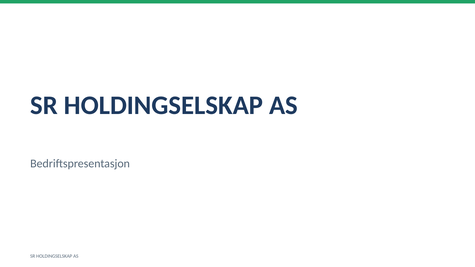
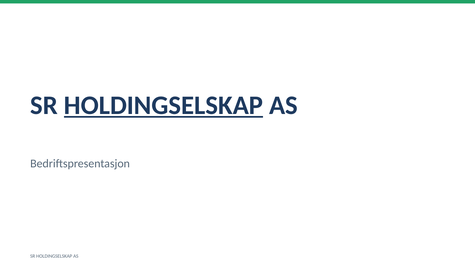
HOLDINGSELSKAP underline: none -> present (163, 105)
